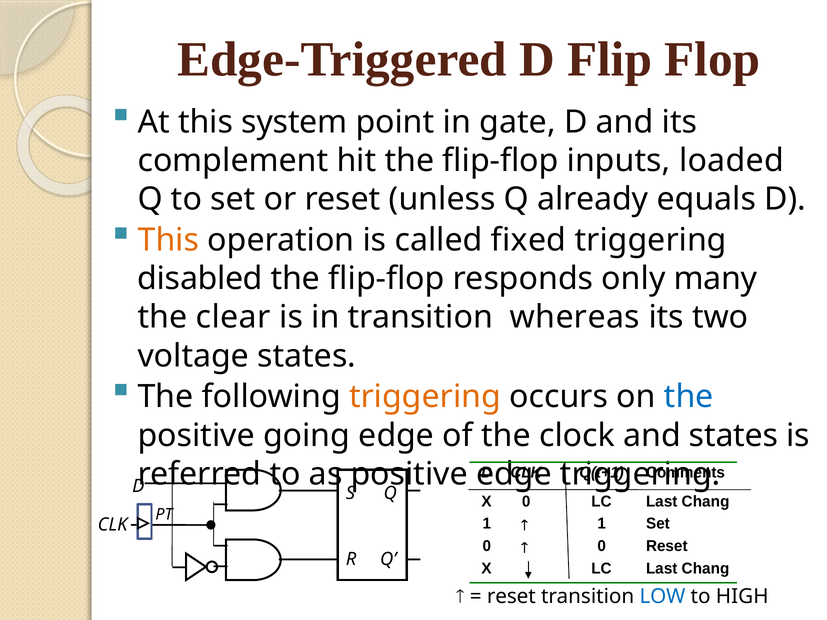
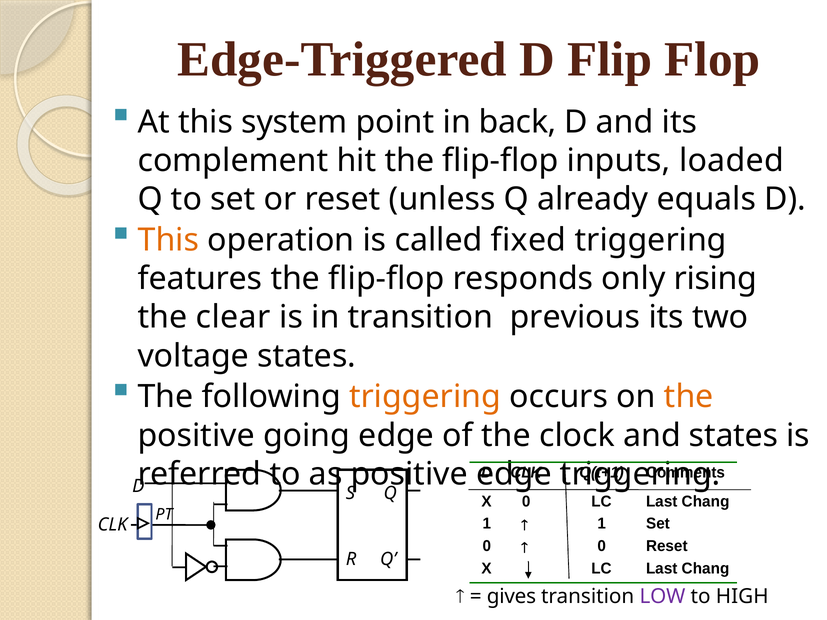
gate: gate -> back (518, 122)
disabled: disabled -> features (200, 279)
many: many -> rising (715, 279)
whereas: whereas -> previous (575, 317)
the colour: blue -> orange (689, 397)
reset: reset -> gives (511, 597)
LOW colour: blue -> purple (663, 597)
